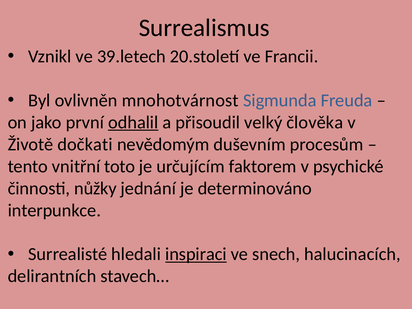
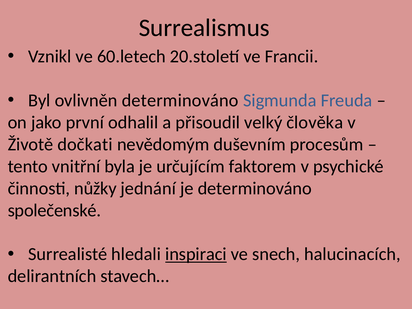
39.letech: 39.letech -> 60.letech (131, 56)
ovlivněn mnohotvárnost: mnohotvárnost -> determinováno (180, 100)
odhalil underline: present -> none (133, 122)
toto: toto -> byla (120, 166)
interpunkce: interpunkce -> společenské (54, 210)
